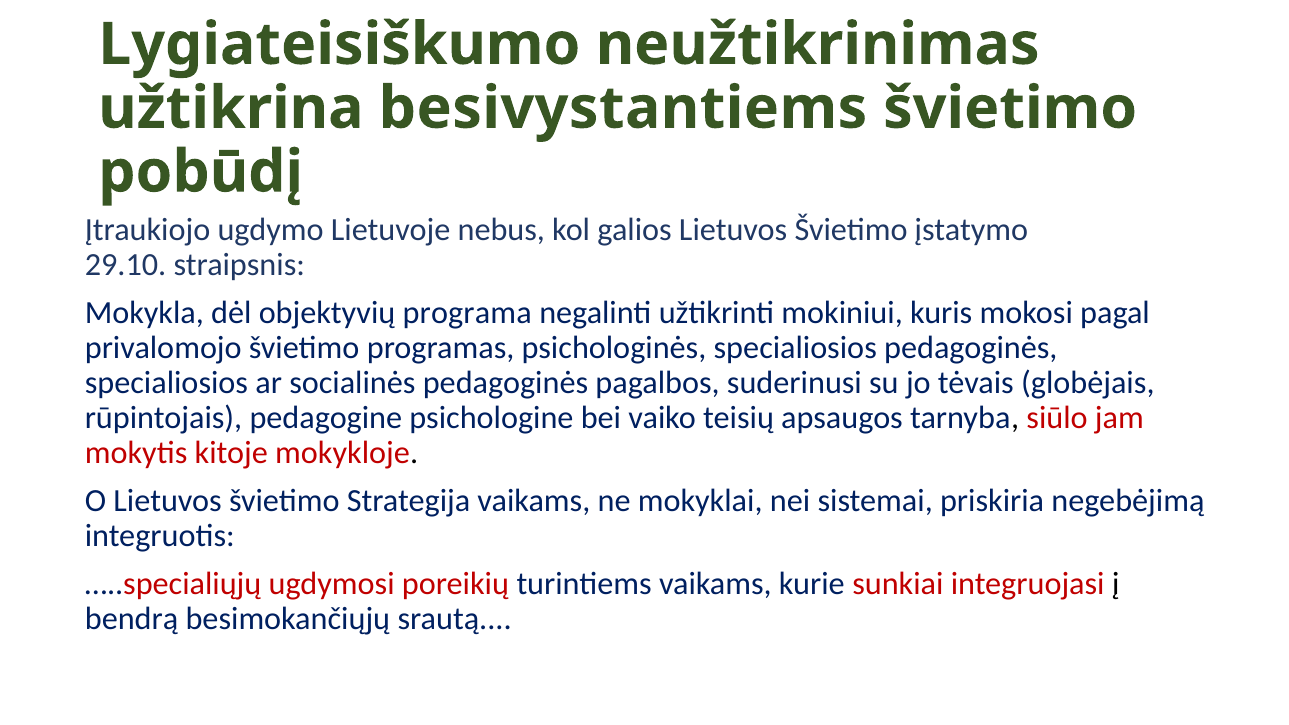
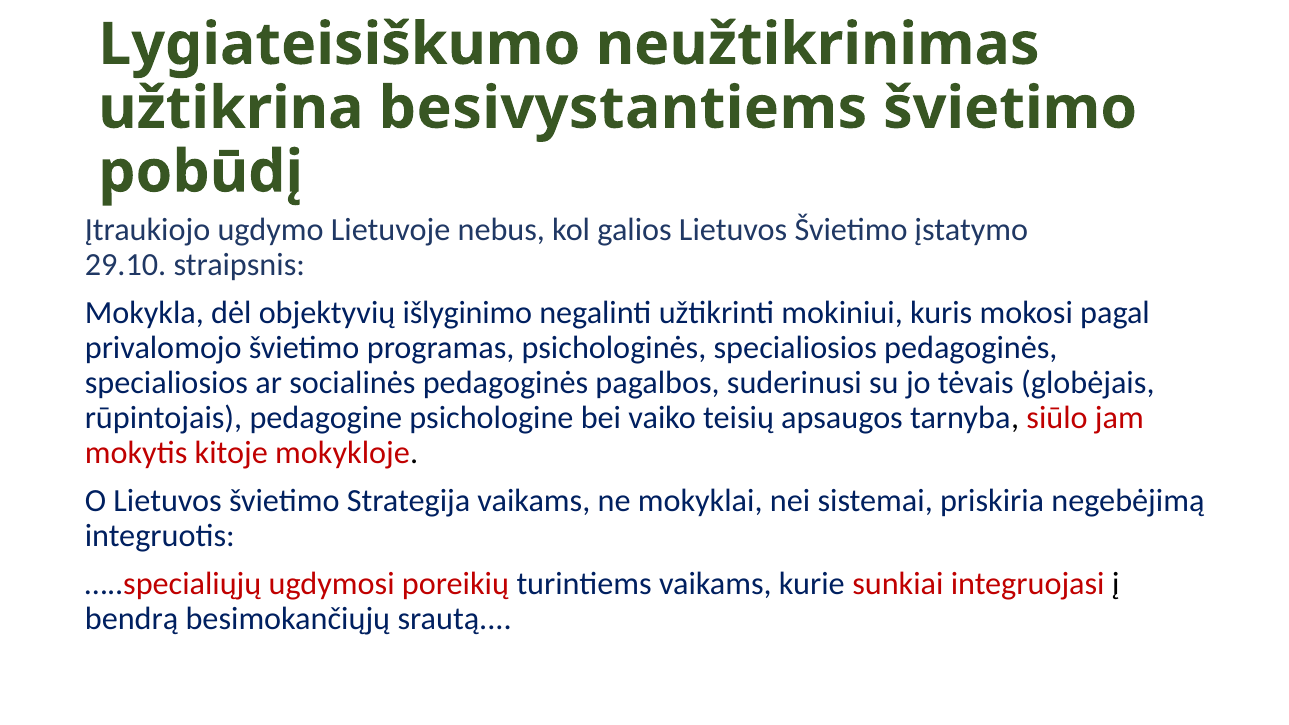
programa: programa -> išlyginimo (467, 313)
